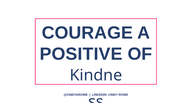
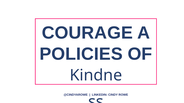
POSITIVE: POSITIVE -> POLICIES (81, 54)
